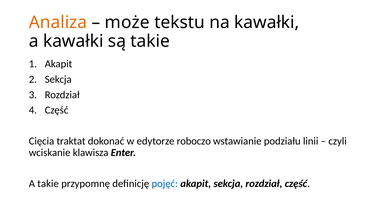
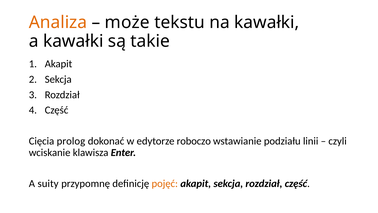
traktat: traktat -> prolog (71, 141)
A takie: takie -> suity (48, 183)
pojęć colour: blue -> orange (165, 183)
